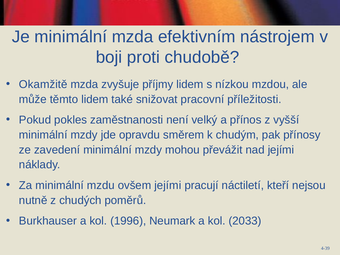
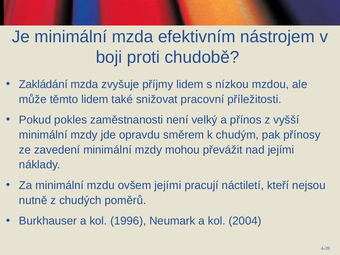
Okamžitě: Okamžitě -> Zakládání (43, 84)
2033: 2033 -> 2004 (245, 221)
